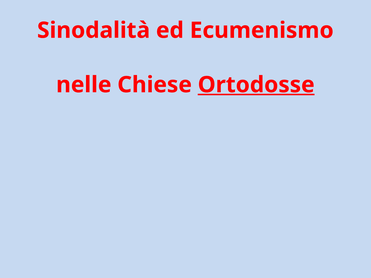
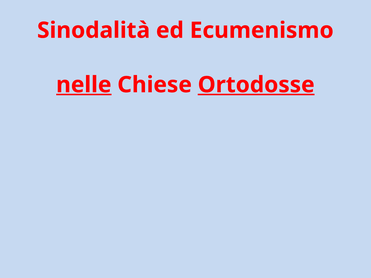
nelle underline: none -> present (84, 85)
